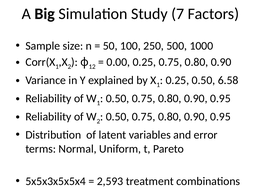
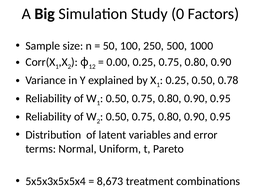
7: 7 -> 0 (178, 14)
6.58: 6.58 -> 0.78 (228, 80)
2,593: 2,593 -> 8,673 (110, 181)
